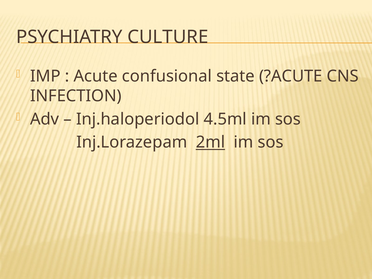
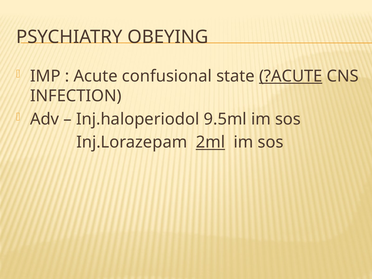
CULTURE: CULTURE -> OBEYING (168, 37)
?ACUTE underline: none -> present (291, 76)
4.5ml: 4.5ml -> 9.5ml (225, 119)
